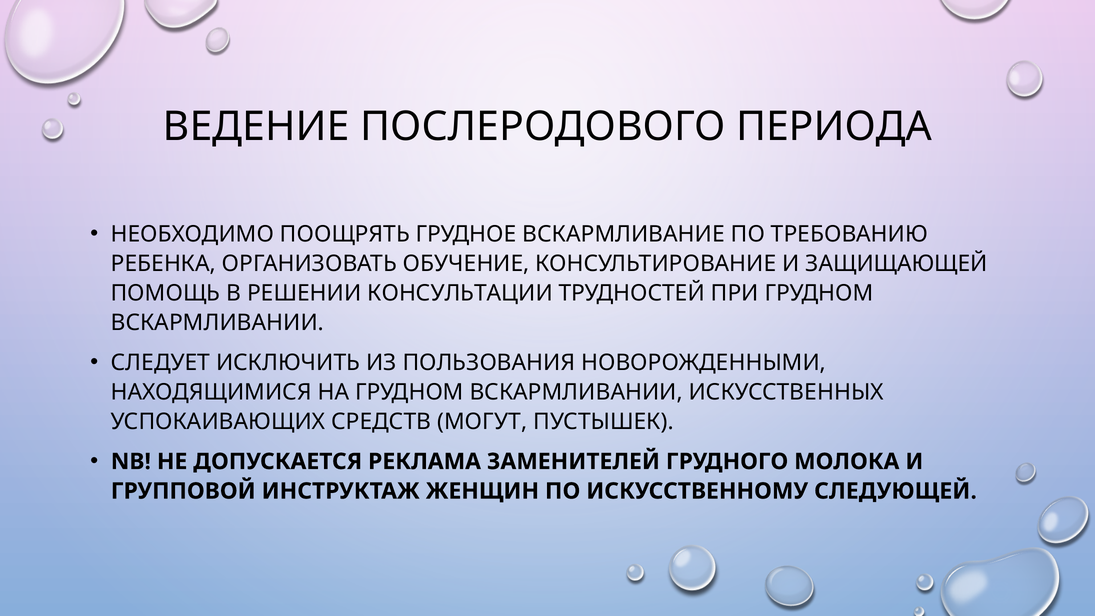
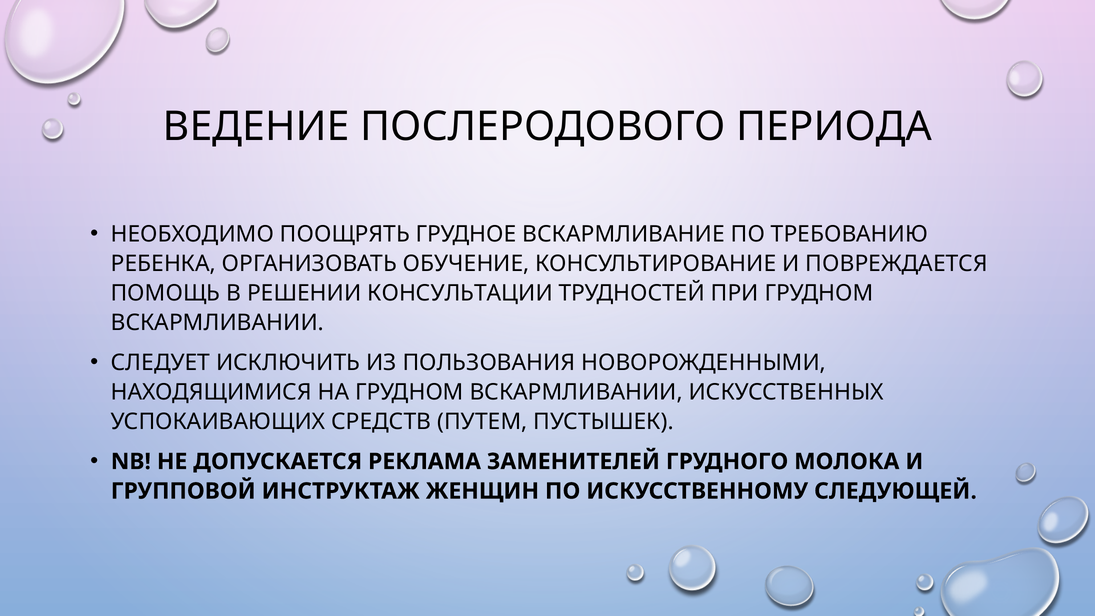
ЗАЩИЩАЮЩЕЙ: ЗАЩИЩАЮЩЕЙ -> ПОВРЕЖДАЕТСЯ (897, 264)
МОГУТ: МОГУТ -> ПУТЕМ (482, 422)
